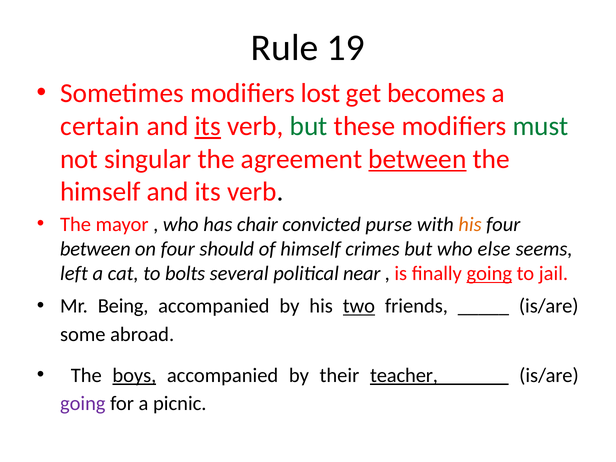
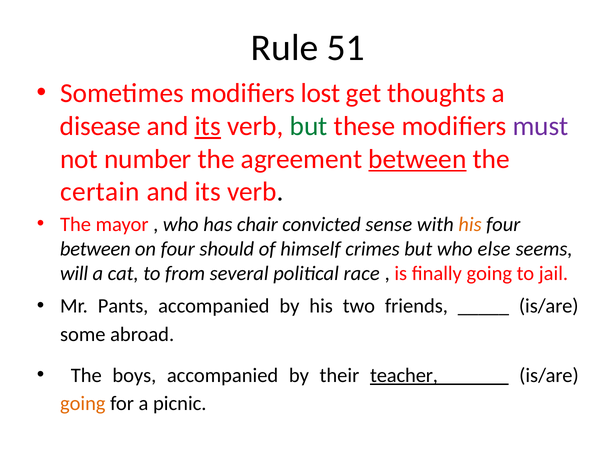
19: 19 -> 51 (346, 48)
becomes: becomes -> thoughts (437, 93)
certain: certain -> disease (100, 126)
must colour: green -> purple (541, 126)
singular: singular -> number (148, 159)
himself: himself -> certain (100, 192)
purse: purse -> sense (389, 224)
left: left -> will (74, 274)
bolts: bolts -> from (185, 274)
near: near -> race (362, 274)
going underline: present -> none (489, 274)
Being: Being -> Pants (123, 306)
two underline: present -> none (359, 306)
boys underline: present -> none (134, 375)
going colour: purple -> orange (83, 404)
